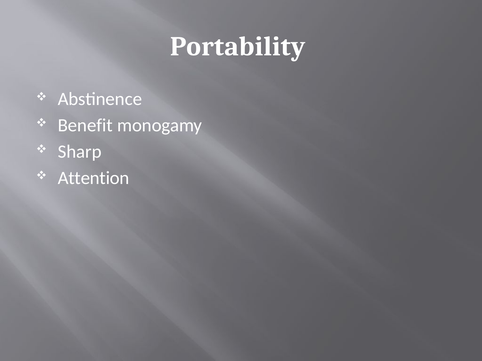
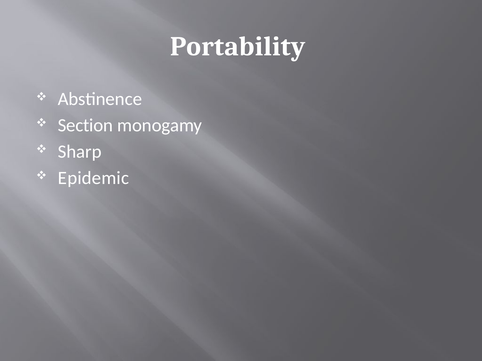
Benefit: Benefit -> Section (85, 126)
Attention: Attention -> Epidemic (93, 178)
